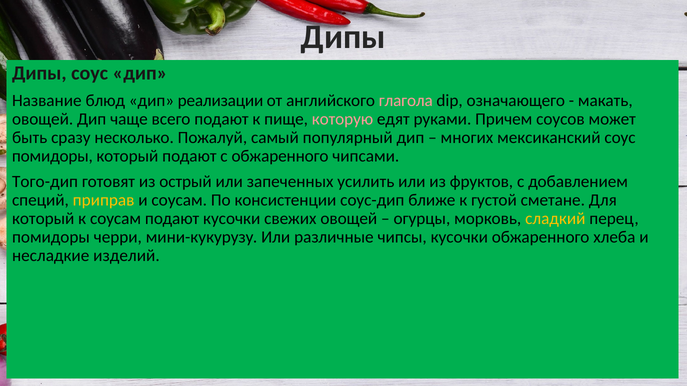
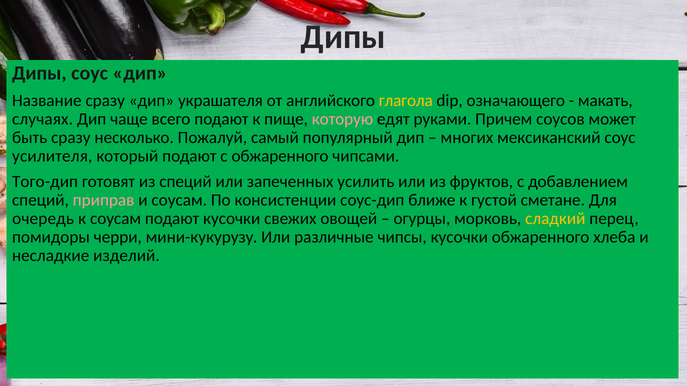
Название блюд: блюд -> сразу (105, 101)
реализации: реализации -> украшателя (220, 101)
глагола colour: pink -> yellow (406, 101)
овощей: овощей -> случаях (43, 119)
помидоры: помидоры -> усилителя (52, 156)
из острый: острый -> специй (186, 182)
приправ colour: yellow -> pink (104, 200)
который: который -> очередь (43, 219)
